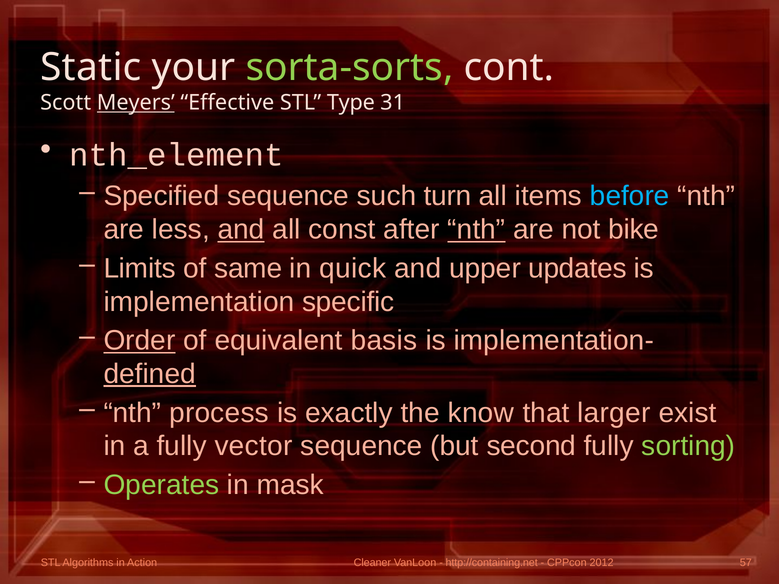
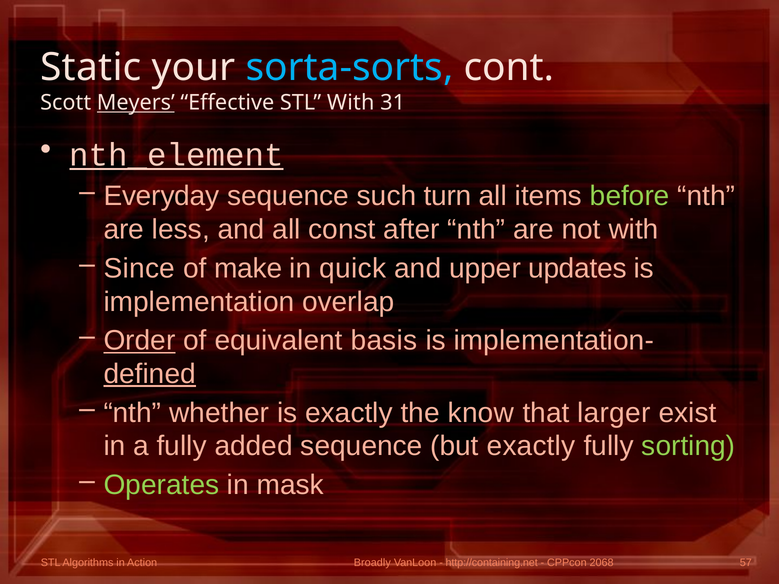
sorta-sorts colour: light green -> light blue (350, 68)
STL Type: Type -> With (351, 103)
nth_element underline: none -> present (177, 155)
Specified: Specified -> Everyday (161, 196)
before colour: light blue -> light green (630, 196)
and underline: present -> none (241, 230)
nth underline: present -> none (476, 230)
not bike: bike -> with (634, 230)
Limits: Limits -> Since (139, 268)
same: same -> make (248, 268)
specific: specific -> overlap (348, 302)
process: process -> whether (219, 413)
vector: vector -> added (254, 446)
but second: second -> exactly (531, 446)
Cleaner: Cleaner -> Broadly (372, 563)
2012: 2012 -> 2068 (602, 563)
